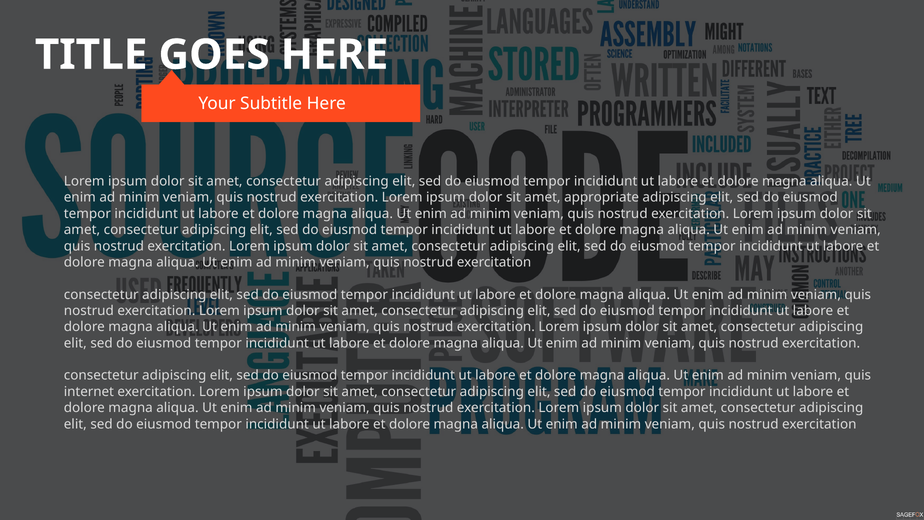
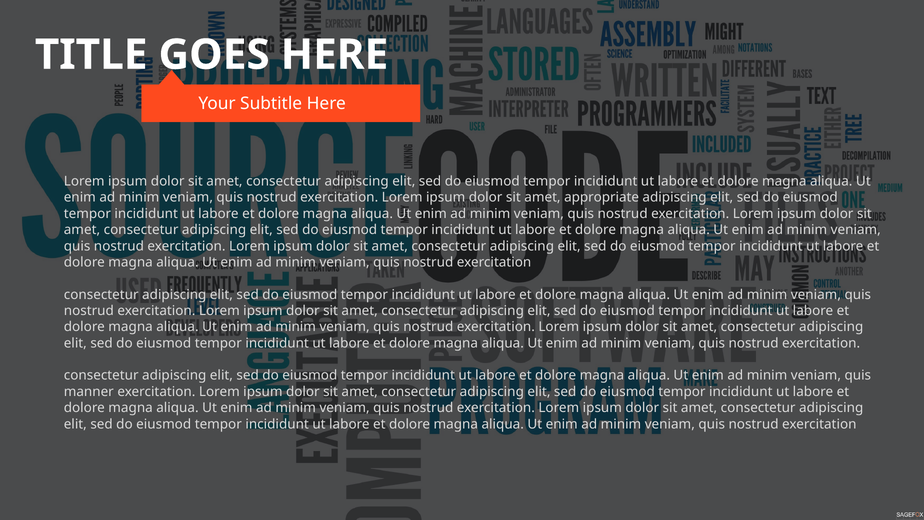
internet: internet -> manner (89, 392)
